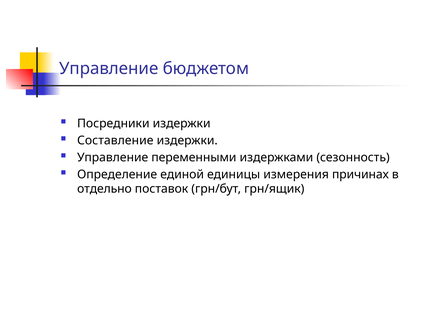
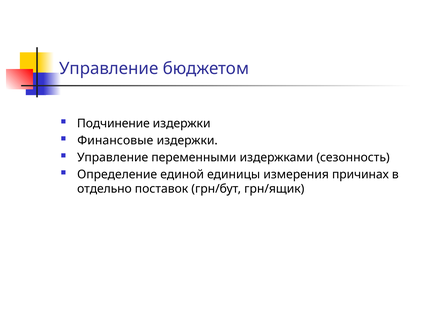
Посредники: Посредники -> Подчинение (113, 123)
Составление: Составление -> Финансовые (115, 140)
